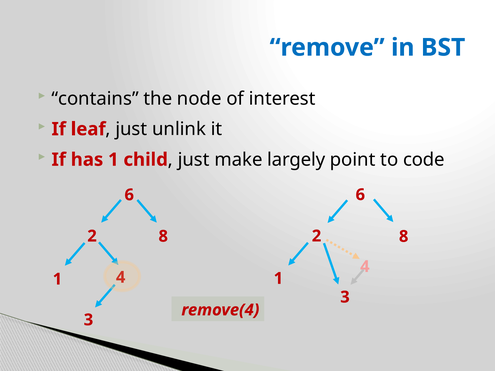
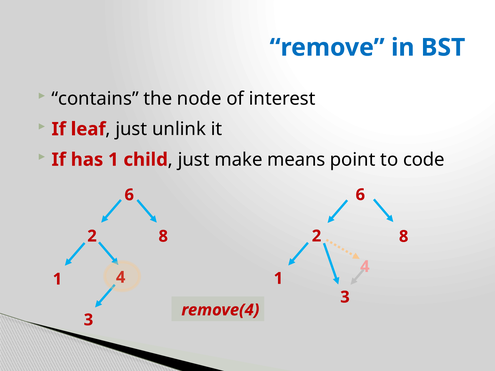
largely: largely -> means (296, 160)
